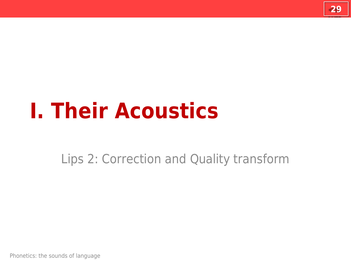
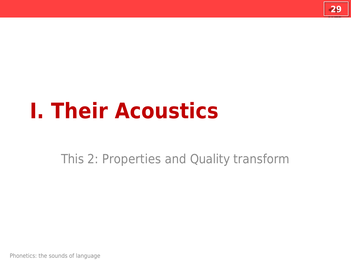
Lips: Lips -> This (73, 159)
Correction: Correction -> Properties (132, 159)
